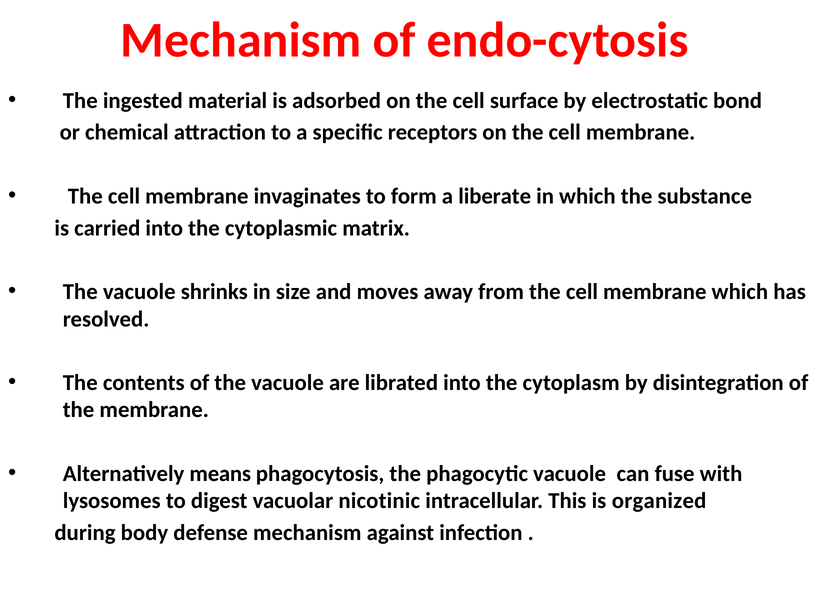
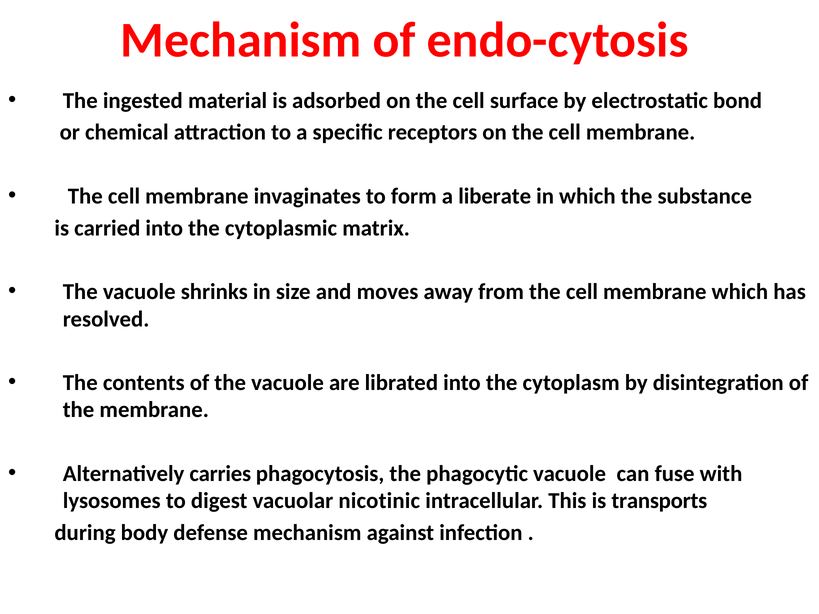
means: means -> carries (220, 474)
organized: organized -> transports (659, 501)
